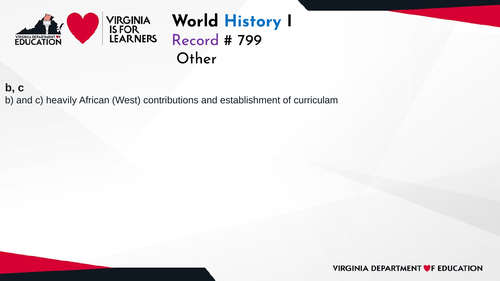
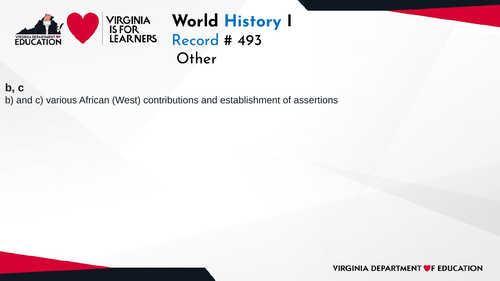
Record colour: purple -> blue (195, 40)
799: 799 -> 493 (250, 40)
heavily: heavily -> various (62, 100)
curriculam: curriculam -> assertions (316, 100)
